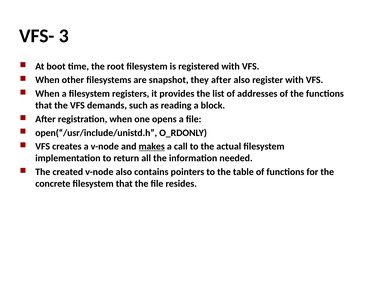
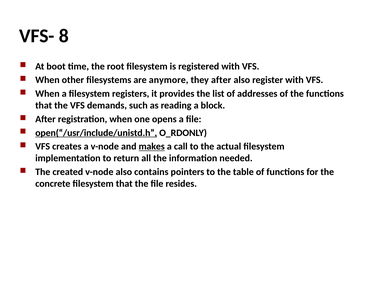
3: 3 -> 8 (64, 36)
snapshot: snapshot -> anymore (169, 80)
open(“/usr/include/unistd.h underline: none -> present (96, 133)
